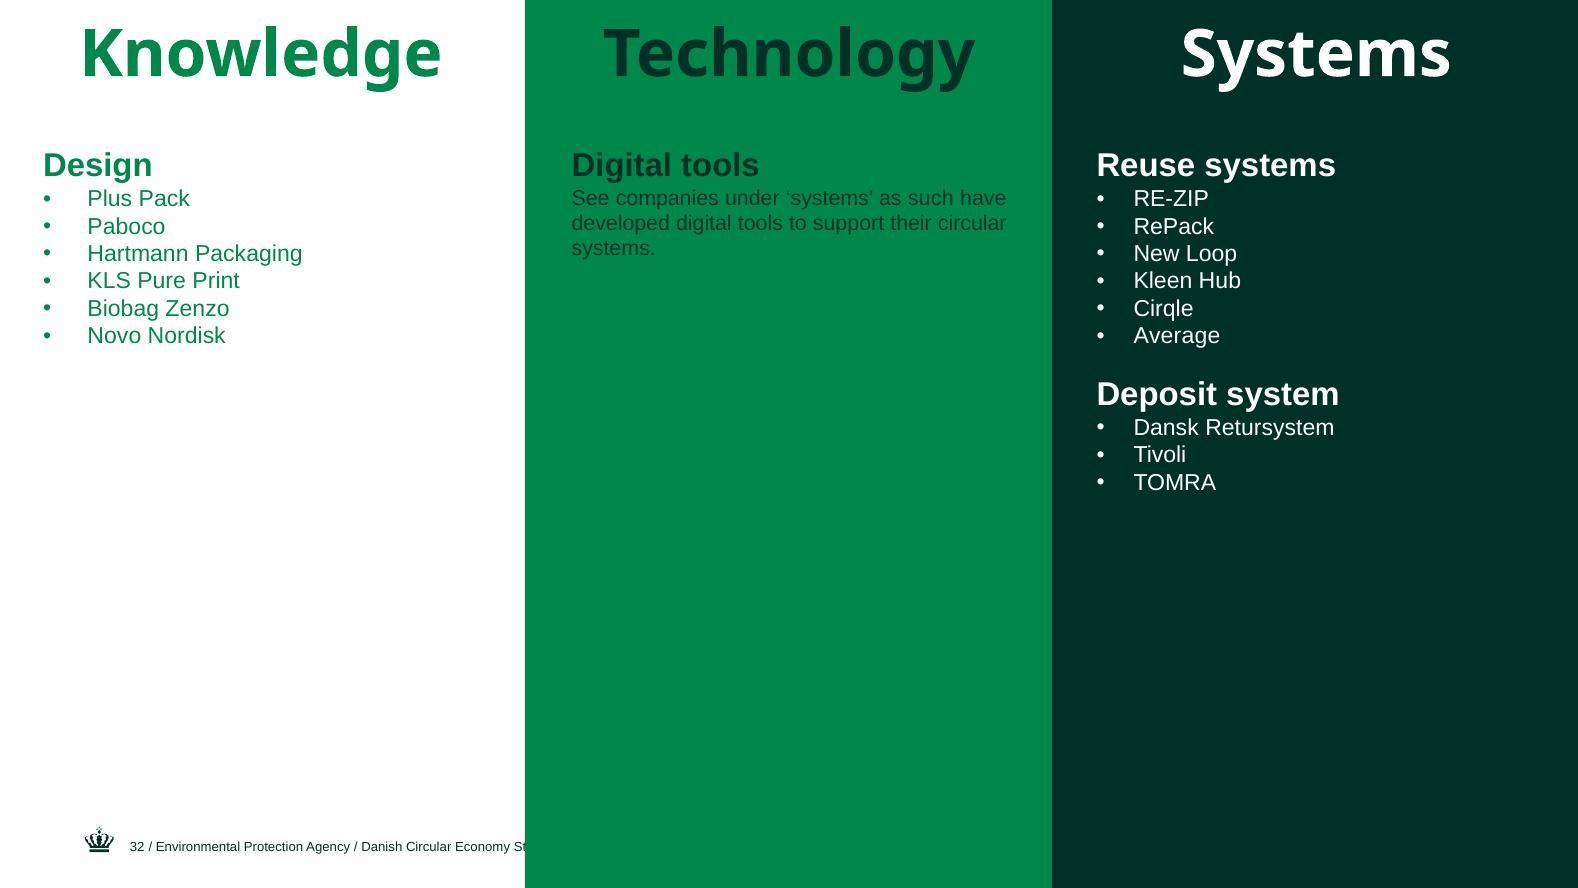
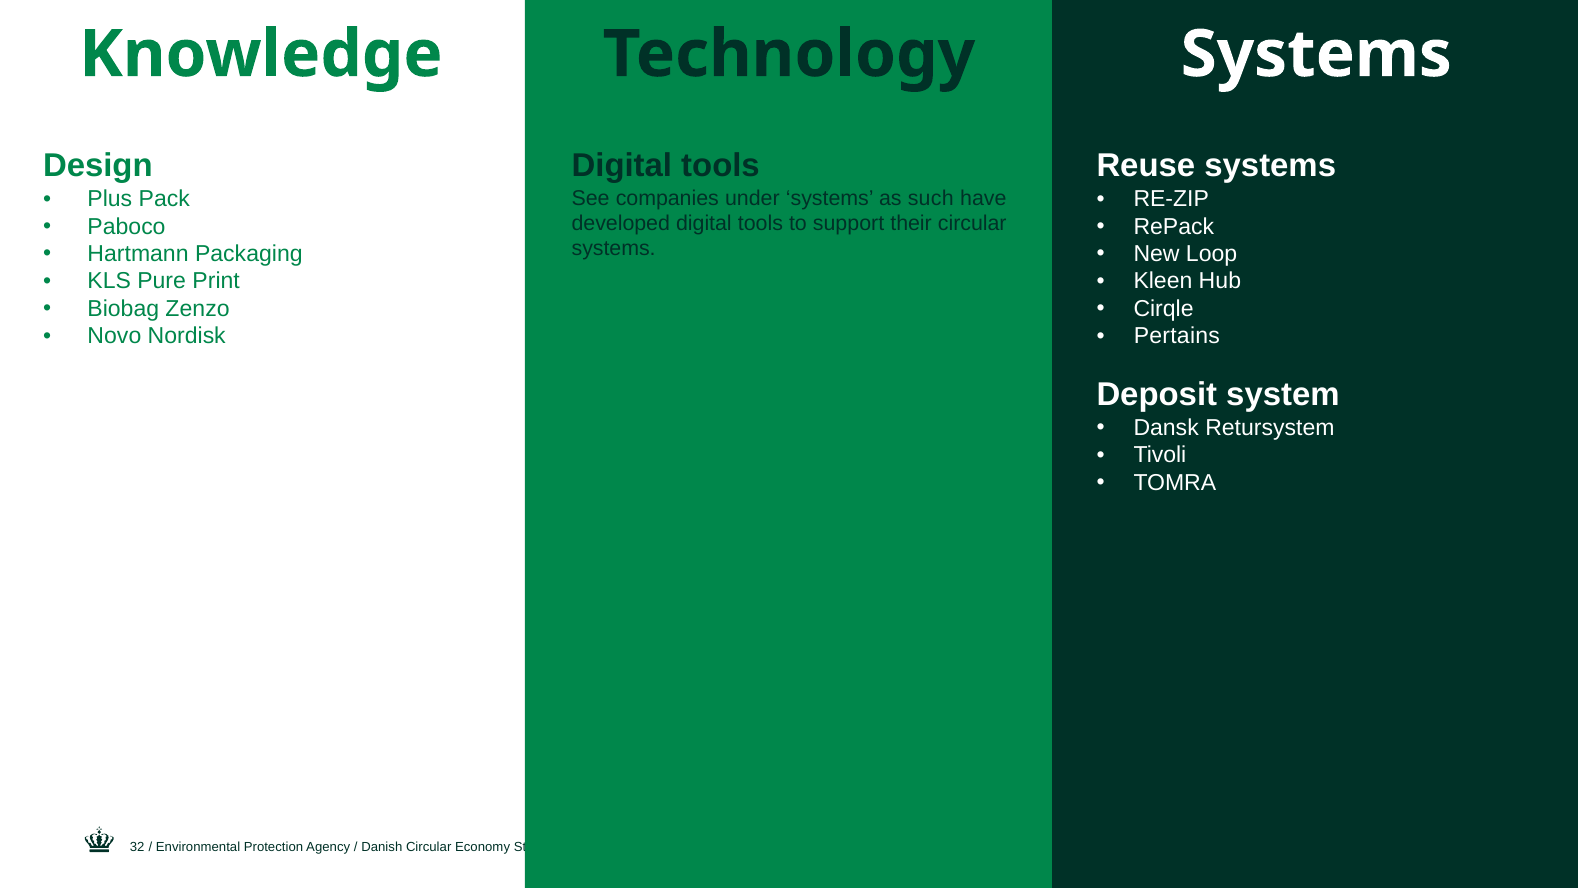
Average: Average -> Pertains (1177, 336)
